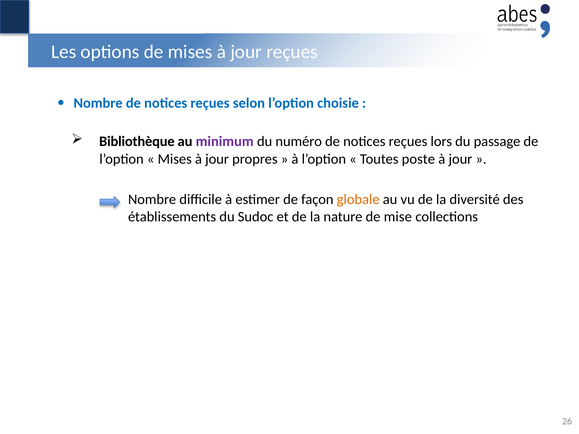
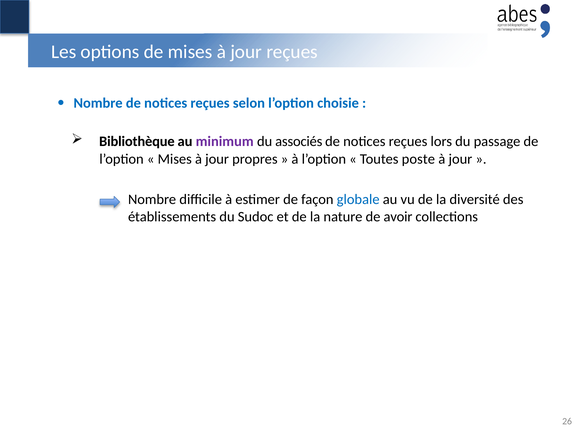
numéro: numéro -> associés (299, 142)
globale colour: orange -> blue (358, 200)
mise: mise -> avoir (398, 217)
